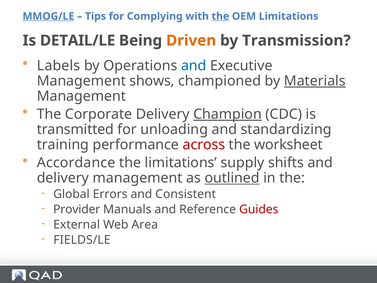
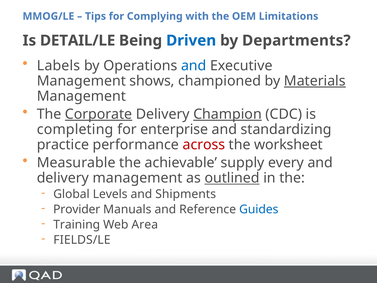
MMOG/LE underline: present -> none (48, 16)
the underline: present -> none (220, 16)
Driven colour: orange -> blue (191, 40)
Transmission: Transmission -> Departments (296, 40)
Corporate underline: none -> present (99, 114)
transmitted: transmitted -> completing (75, 129)
unloading: unloading -> enterprise (174, 129)
training: training -> practice (63, 145)
Accordance: Accordance -> Measurable (76, 163)
the limitations: limitations -> achievable (181, 163)
shifts: shifts -> every (286, 163)
Errors: Errors -> Levels (110, 194)
Consistent: Consistent -> Shipments (186, 194)
Guides colour: red -> blue (259, 209)
External: External -> Training (77, 225)
